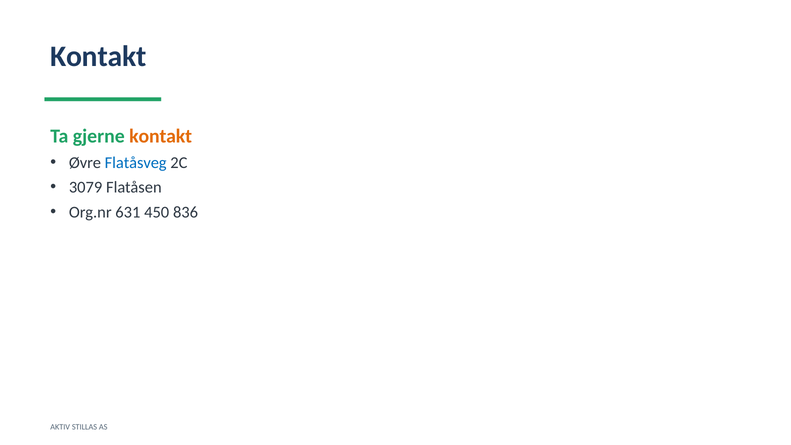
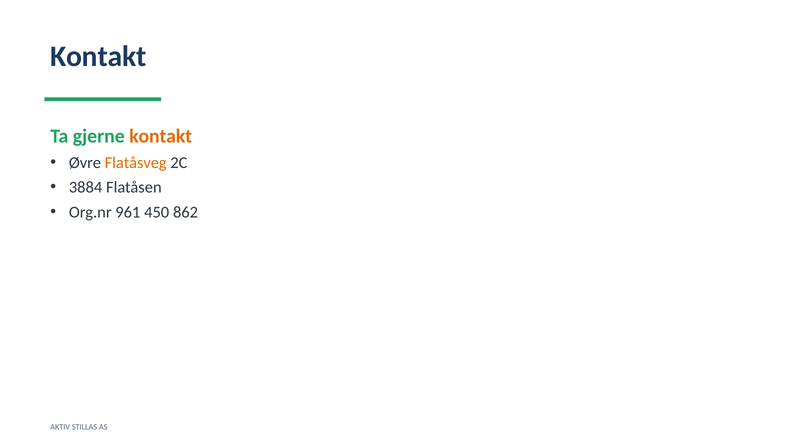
Flatåsveg colour: blue -> orange (136, 163)
3079: 3079 -> 3884 (86, 187)
631: 631 -> 961 (128, 212)
836: 836 -> 862 (186, 212)
